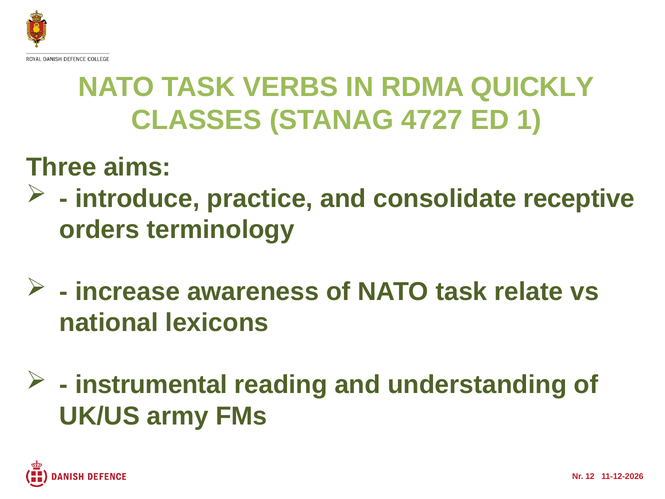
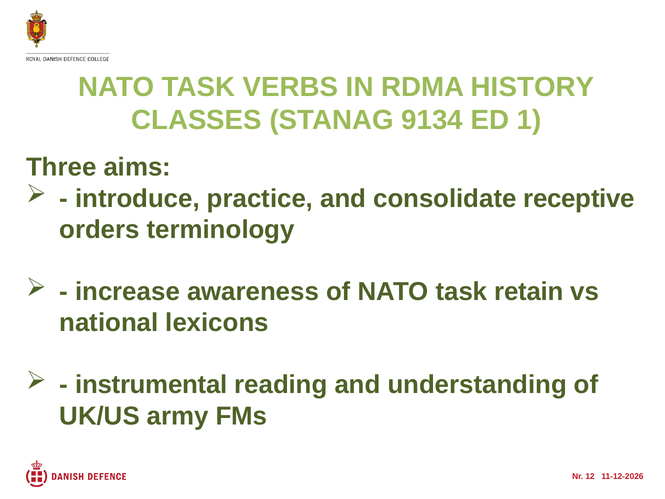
QUICKLY: QUICKLY -> HISTORY (533, 87)
4727: 4727 -> 9134 (432, 120)
relate: relate -> retain (529, 292)
